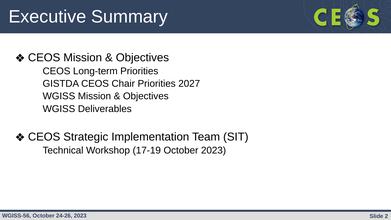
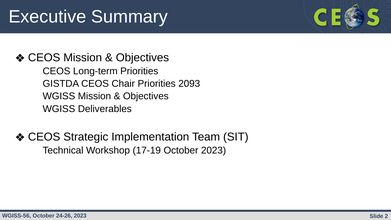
2027: 2027 -> 2093 (189, 84)
